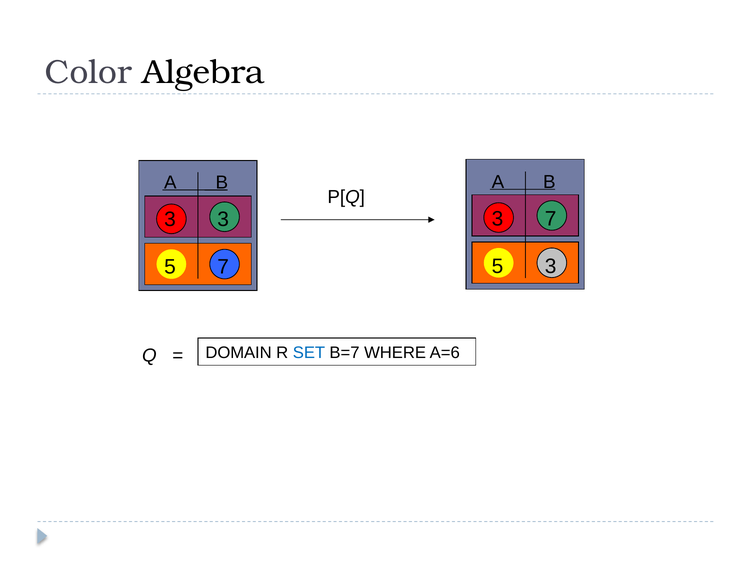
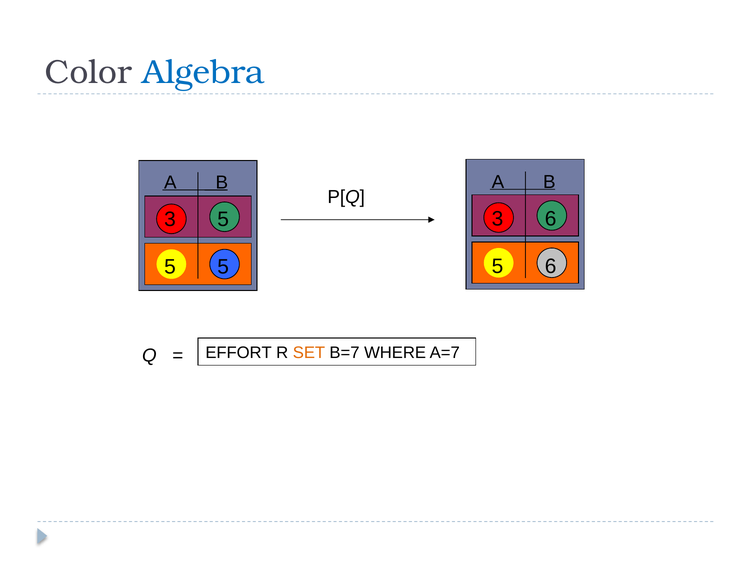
Algebra colour: black -> blue (204, 72)
3 7: 7 -> 6 (551, 219)
3 3: 3 -> 5 (223, 220)
5 3: 3 -> 6 (551, 266)
7: 7 -> 5 (223, 267)
DOMAIN: DOMAIN -> EFFORT (239, 353)
SET colour: blue -> orange (309, 353)
A=6: A=6 -> A=7 (445, 353)
